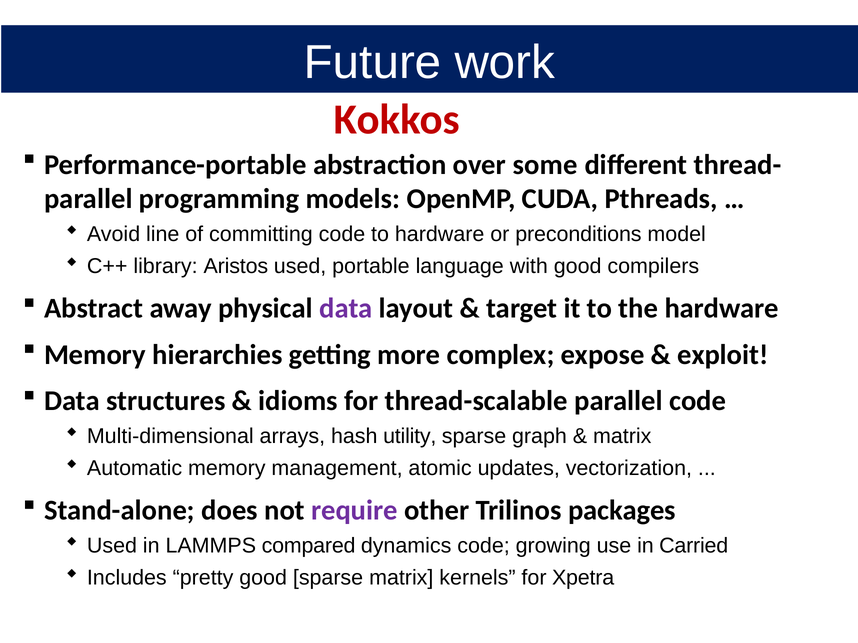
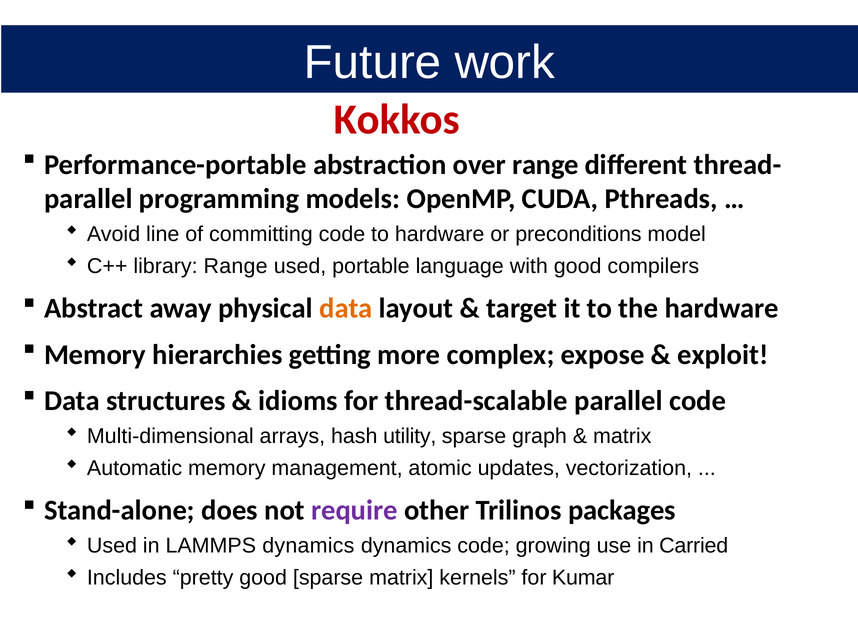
over some: some -> range (545, 165)
library Aristos: Aristos -> Range (236, 266)
data colour: purple -> orange (346, 309)
LAMMPS compared: compared -> dynamics (308, 546)
Xpetra: Xpetra -> Kumar (583, 578)
